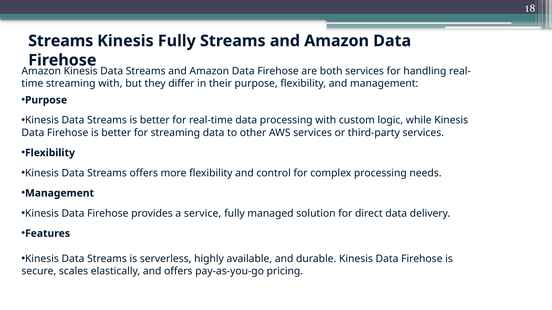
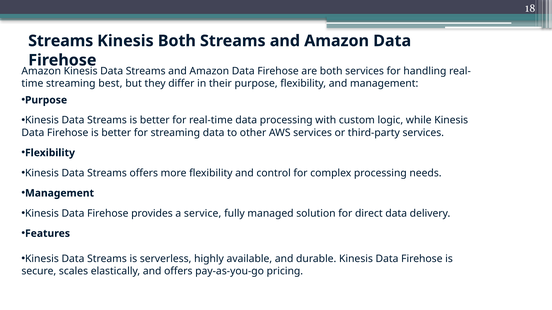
Kinesis Fully: Fully -> Both (177, 41)
streaming with: with -> best (110, 83)
